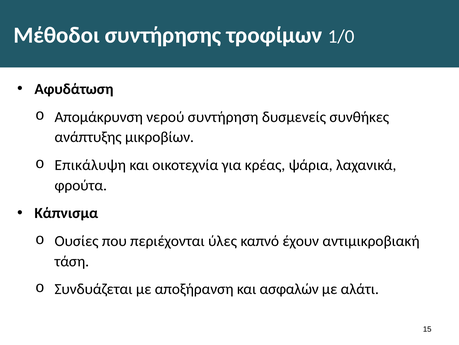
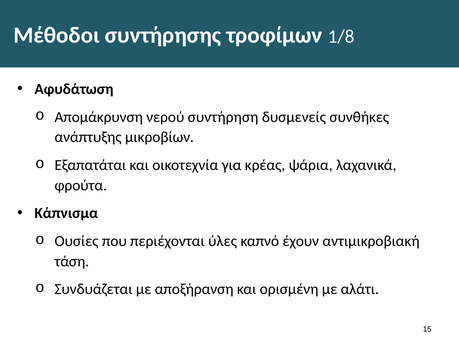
1/0: 1/0 -> 1/8 (341, 37)
Επικάλυψη: Επικάλυψη -> Εξαπατάται (90, 165)
ασφαλών: ασφαλών -> ορισμένη (289, 289)
